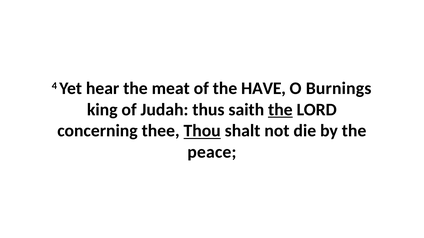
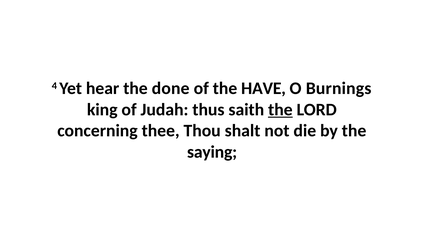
meat: meat -> done (171, 89)
Thou underline: present -> none (202, 131)
peace: peace -> saying (212, 152)
